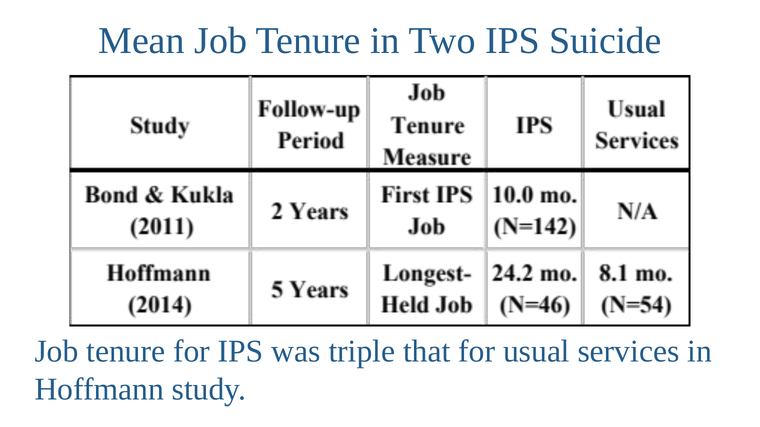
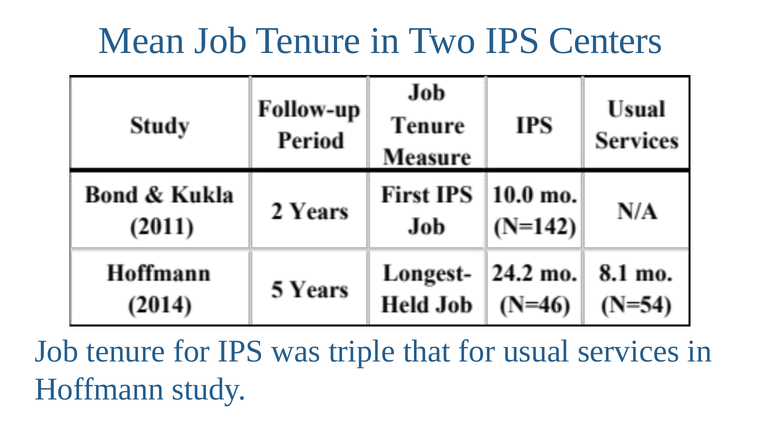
Suicide: Suicide -> Centers (606, 41)
